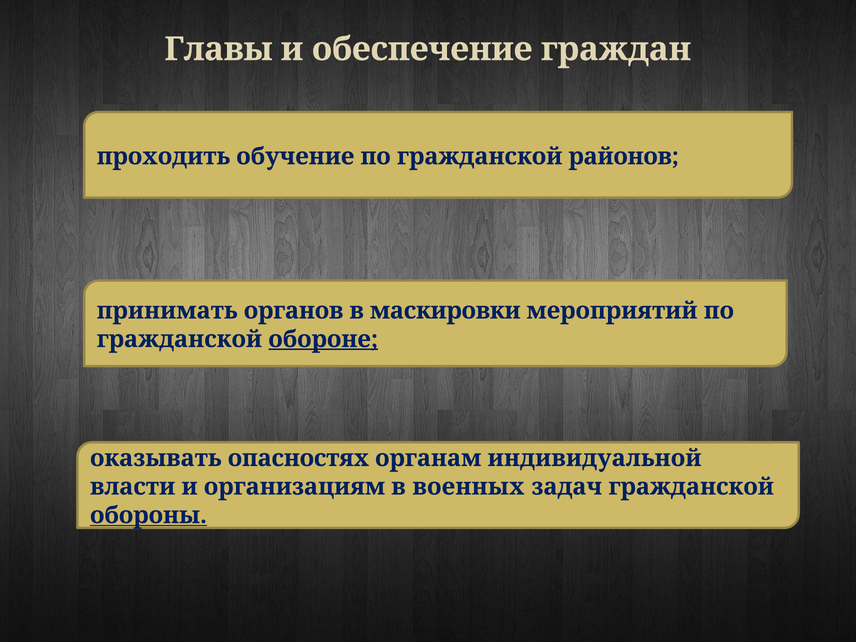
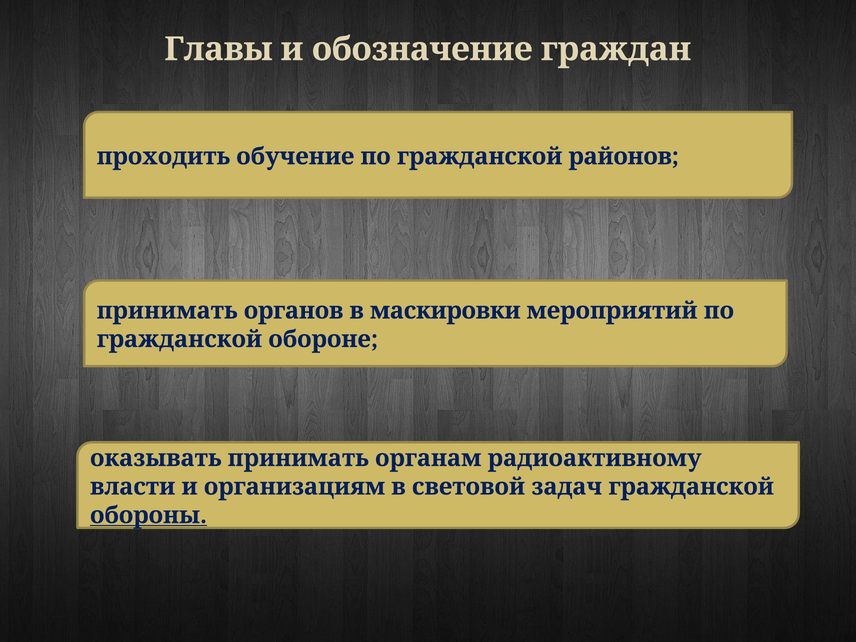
обеспечение: обеспечение -> обозначение (422, 49)
обороне underline: present -> none (323, 339)
оказывать опасностях: опасностях -> принимать (298, 458)
индивидуальной: индивидуальной -> радиоактивному (595, 458)
военных: военных -> световой (469, 487)
